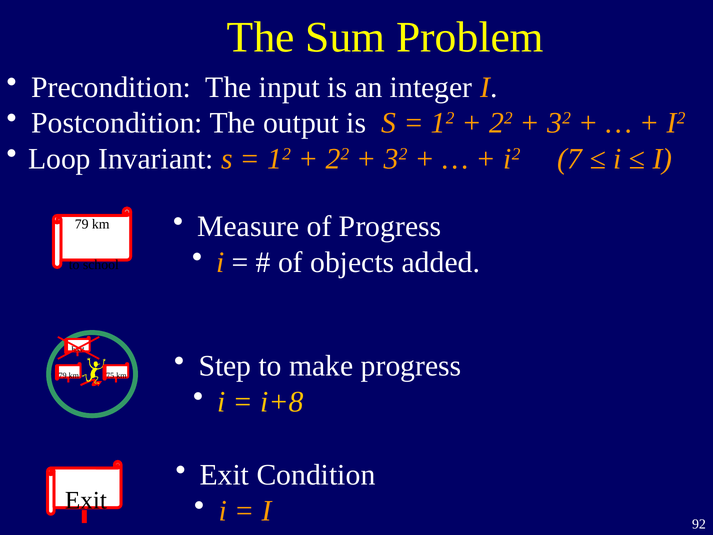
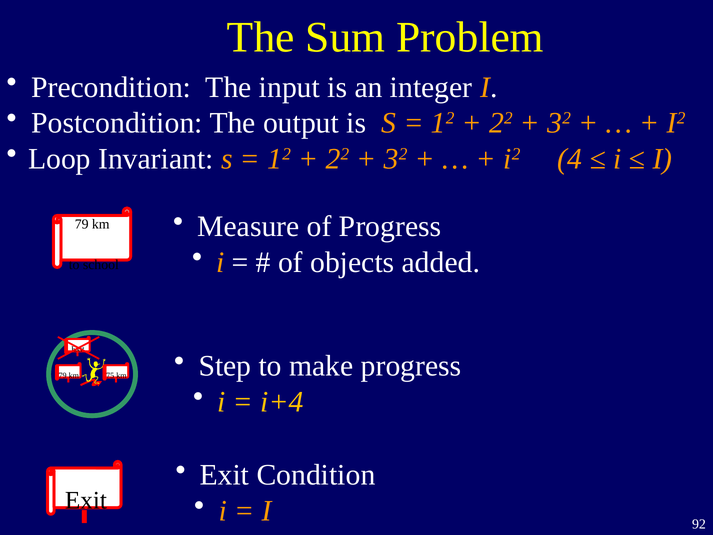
7: 7 -> 4 (570, 159)
i+8: i+8 -> i+4 (282, 402)
